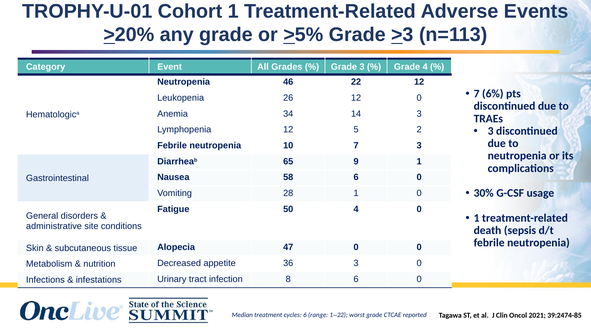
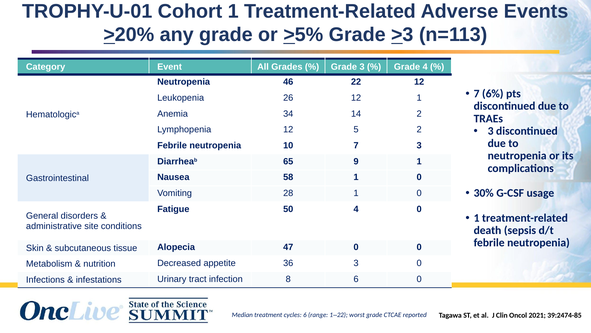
12 0: 0 -> 1 (419, 98)
14 3: 3 -> 2 (419, 114)
58 6: 6 -> 1 (356, 177)
